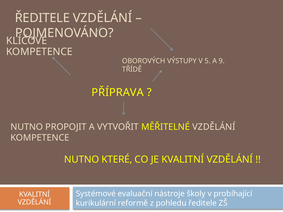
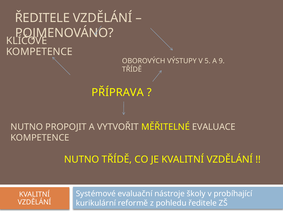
MĚŘITELNÉ VZDĚLÁNÍ: VZDĚLÁNÍ -> EVALUACE (214, 127)
NUTNO KTERÉ: KTERÉ -> TŘÍDĚ (117, 160)
